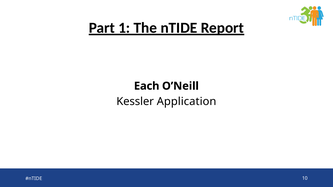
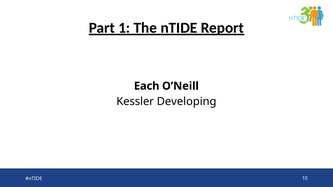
Application: Application -> Developing (187, 102)
